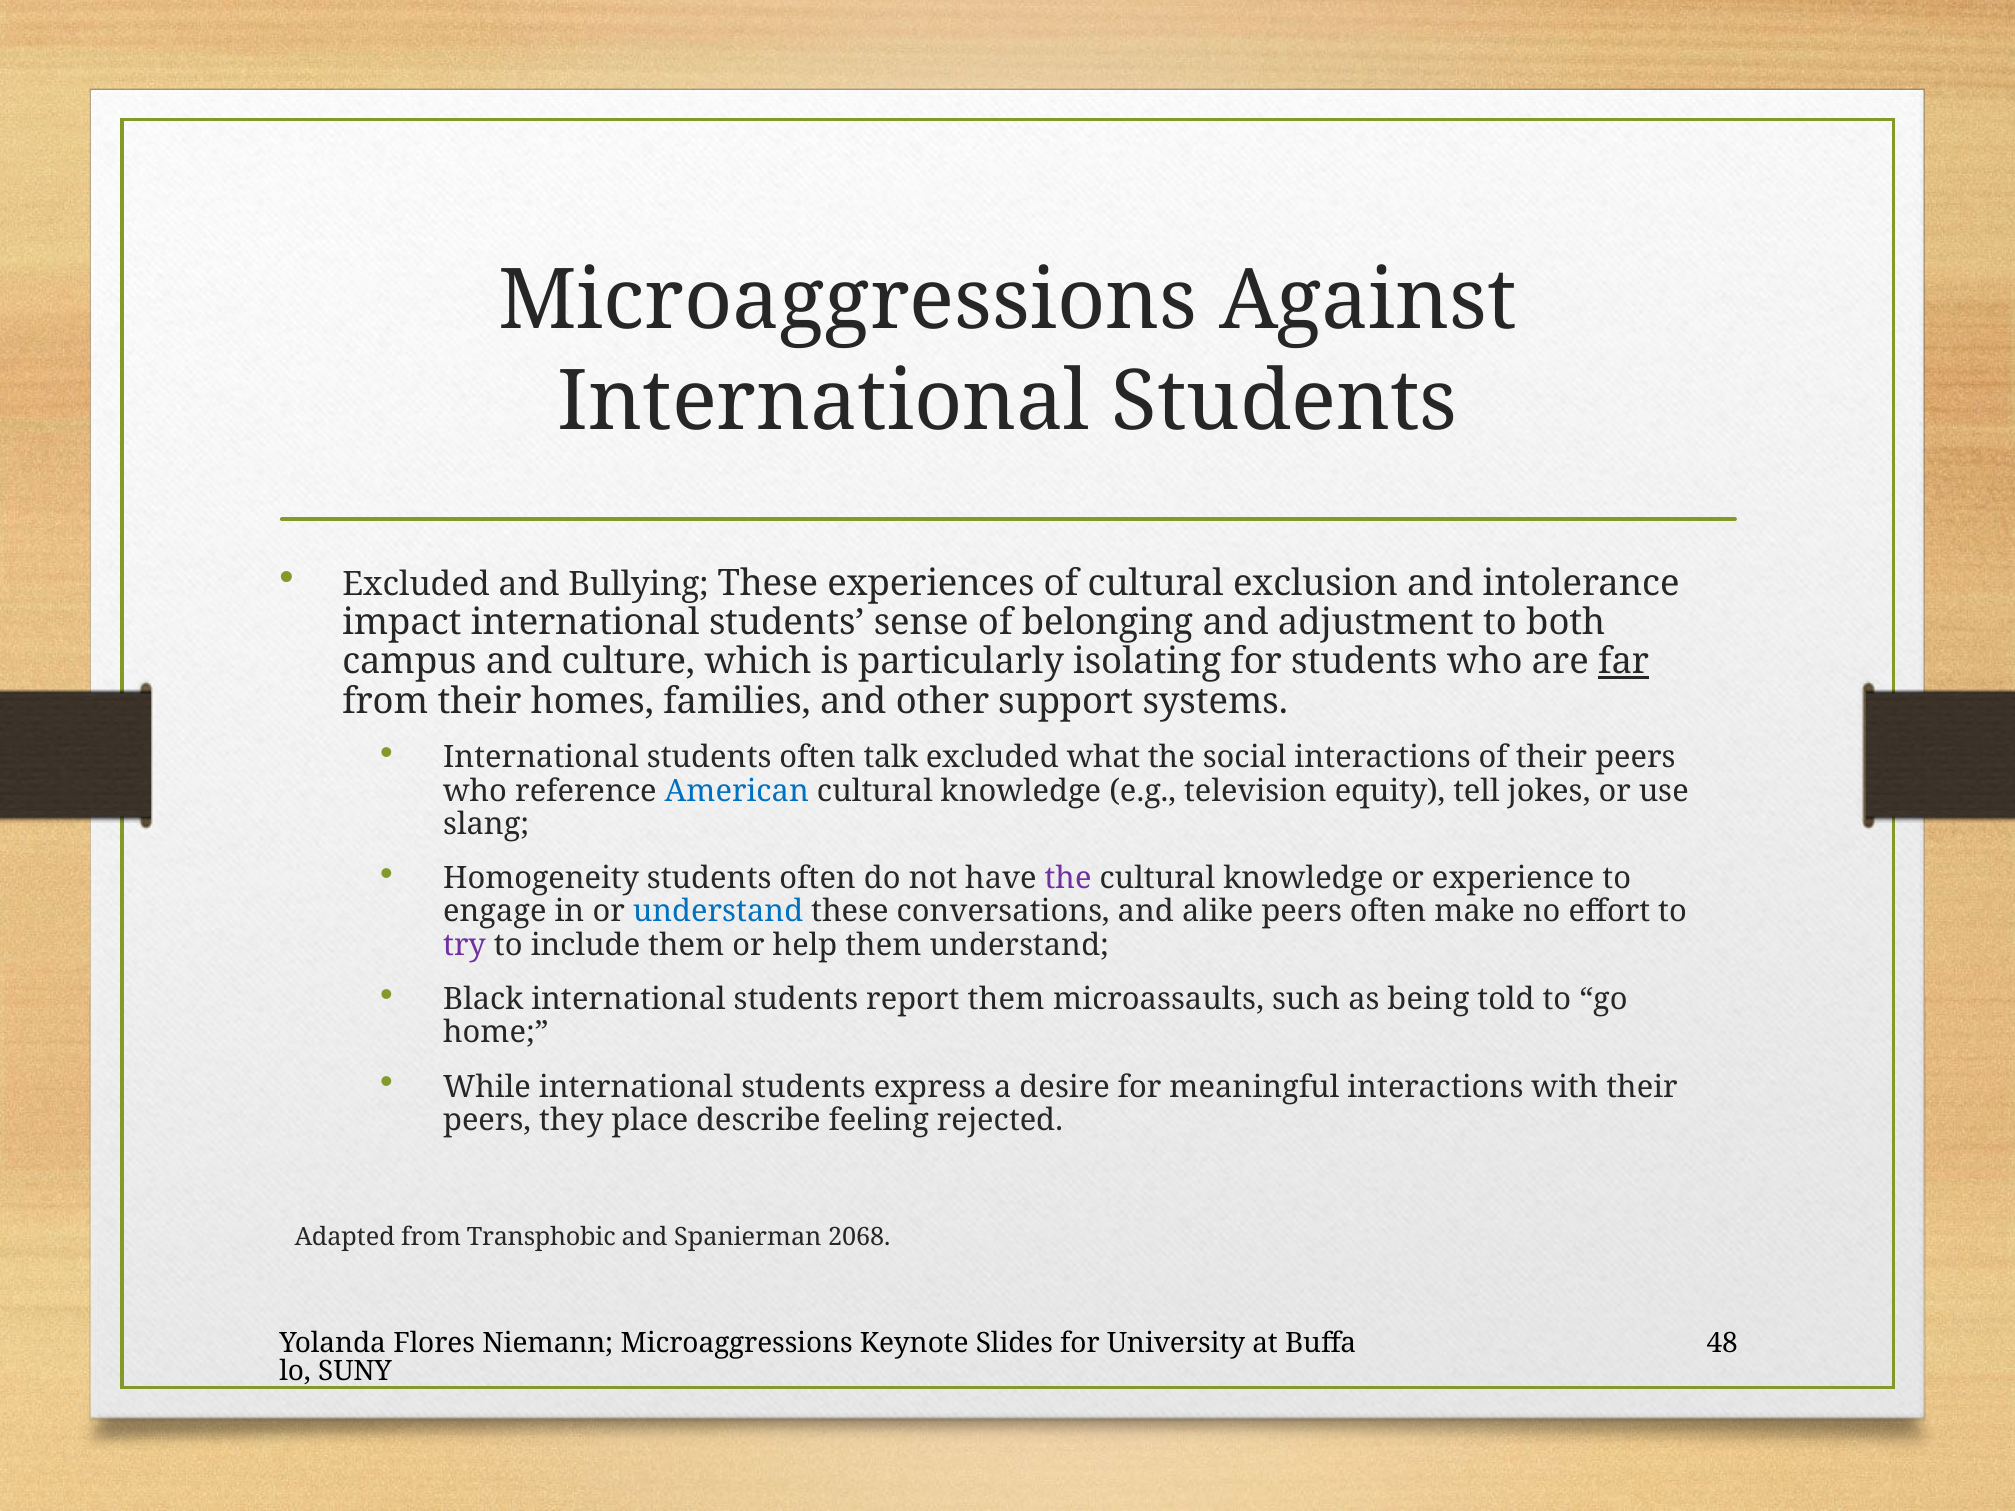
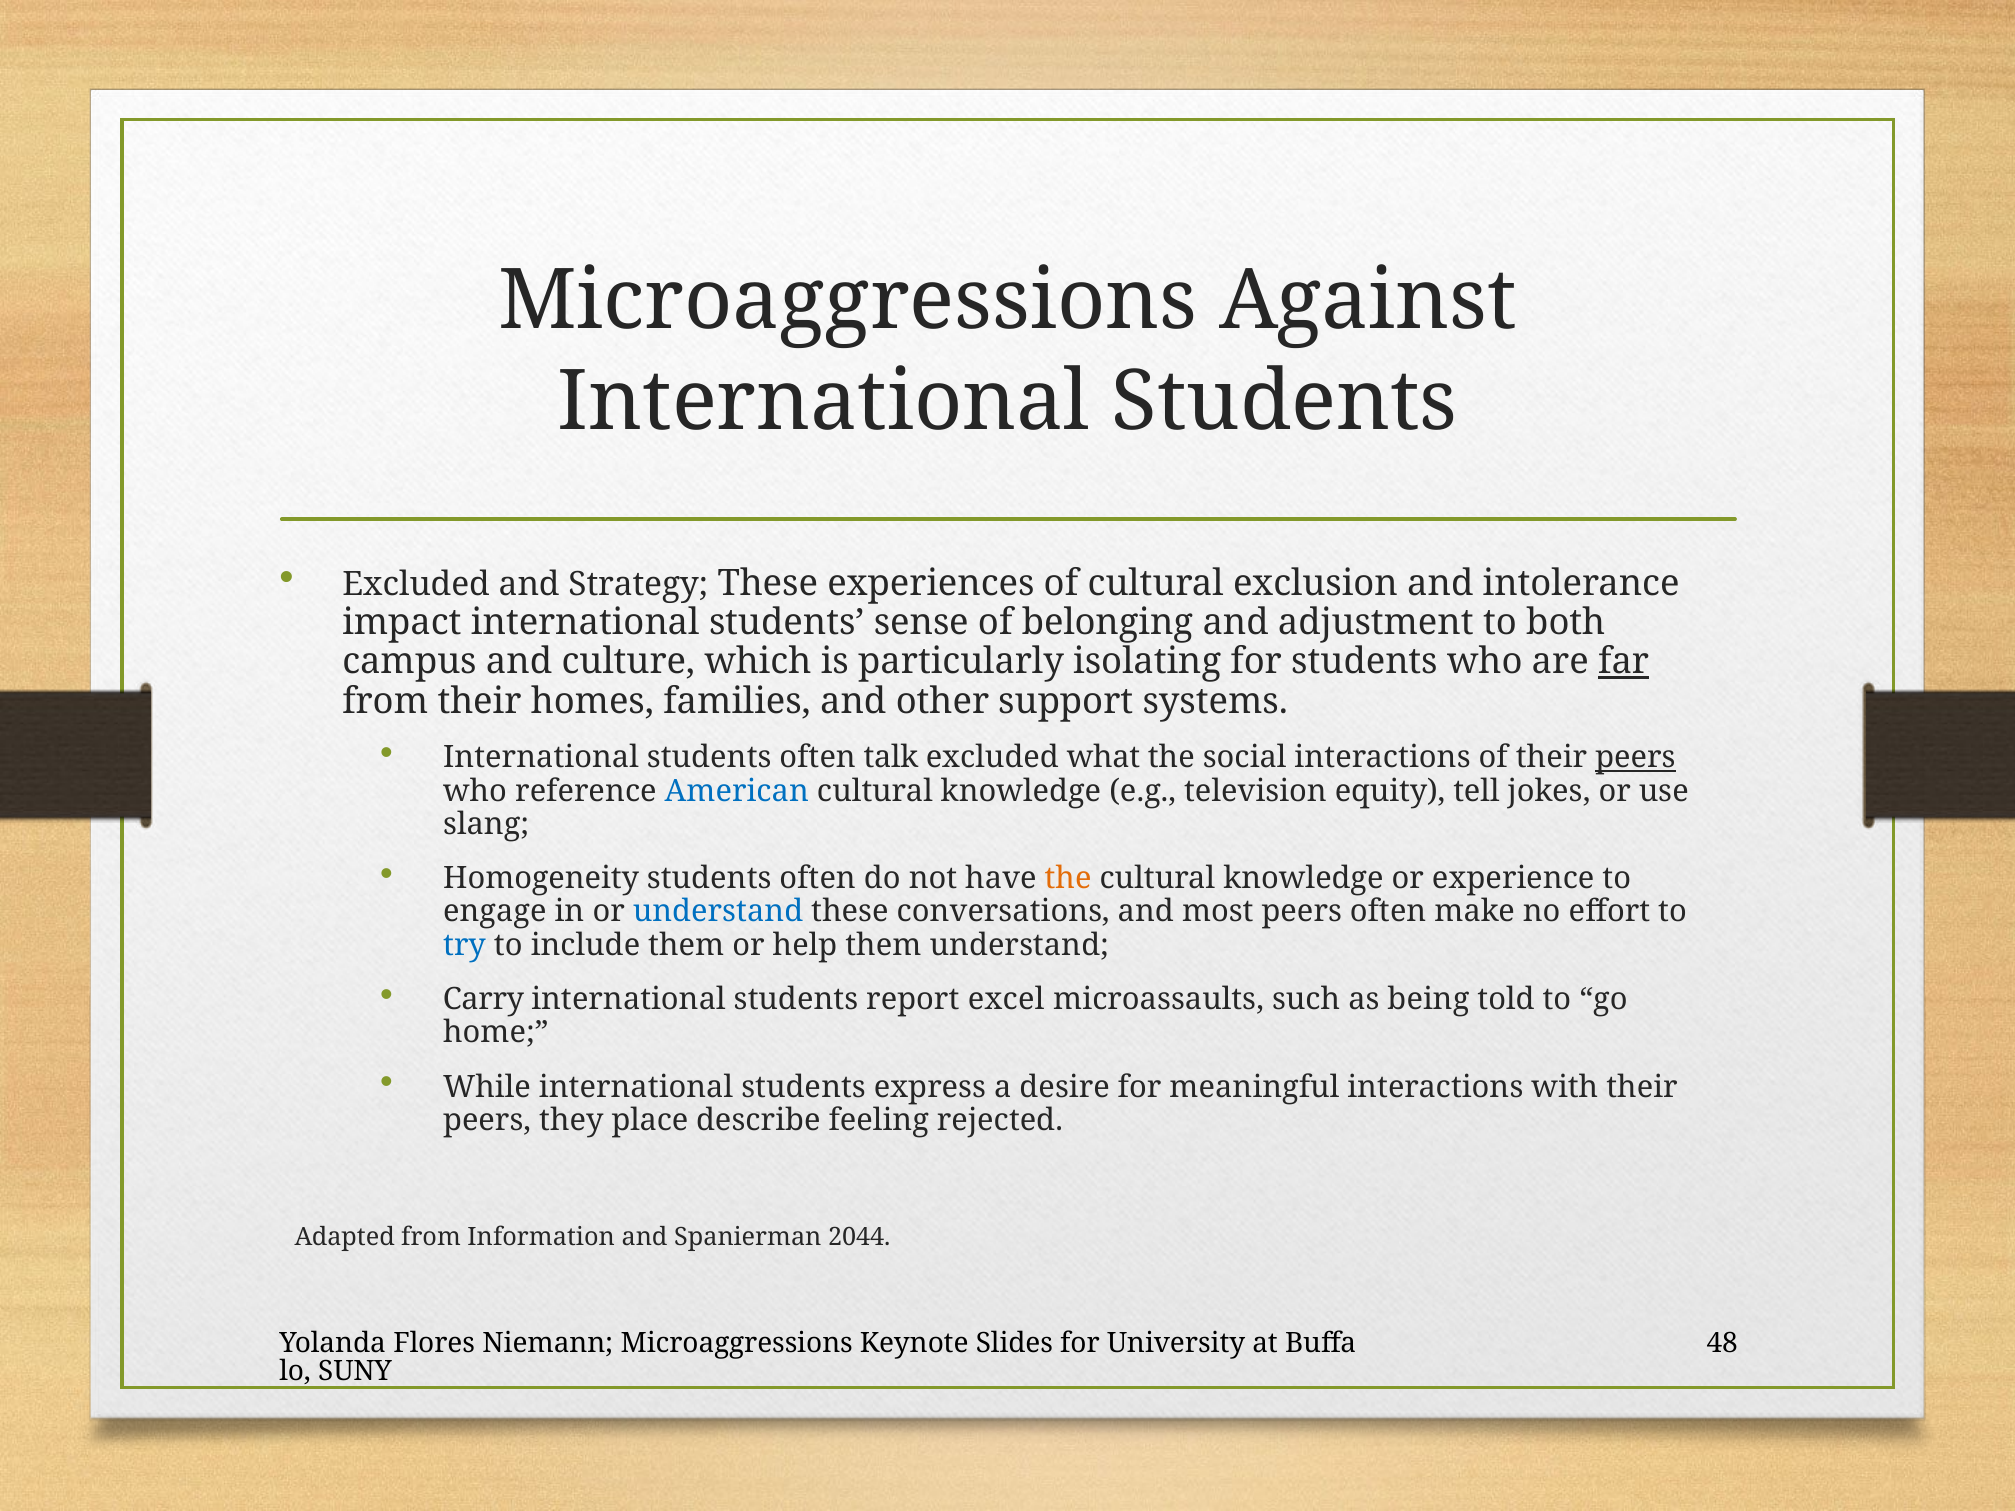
Bullying: Bullying -> Strategy (638, 584)
peers underline: none -> present (1635, 758)
the colour: purple -> orange (1068, 879)
alike: alike -> most (1218, 912)
try colour: purple -> blue (465, 945)
Black: Black -> Carry (483, 1000)
report them: them -> excel (1006, 1000)
Transphobic: Transphobic -> Information (541, 1238)
2068: 2068 -> 2044 (859, 1238)
